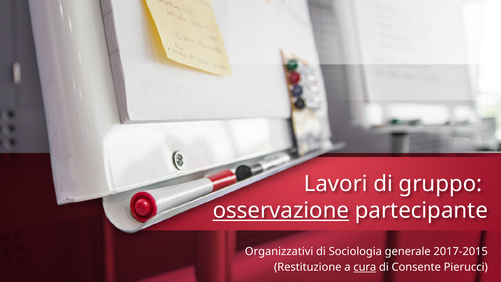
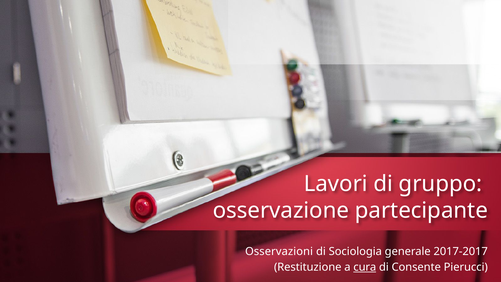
osservazione underline: present -> none (281, 210)
Organizzativi: Organizzativi -> Osservazioni (279, 251)
2017-2015: 2017-2015 -> 2017-2017 (461, 251)
